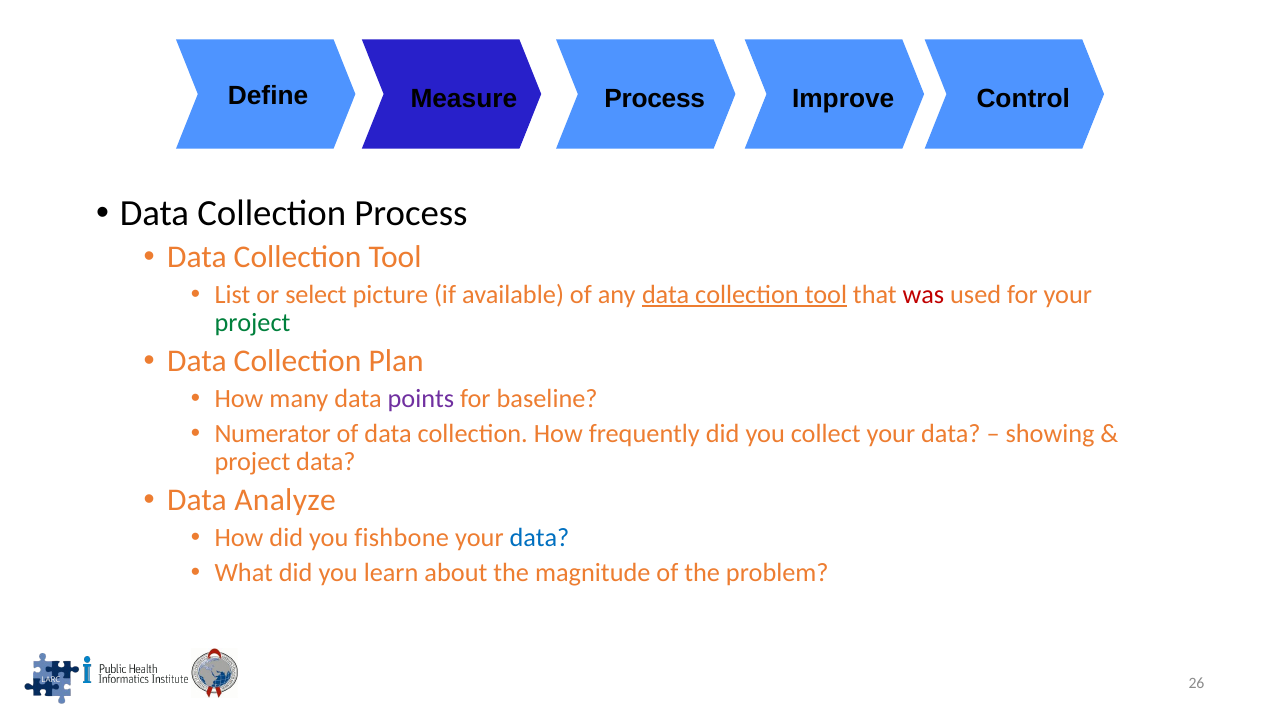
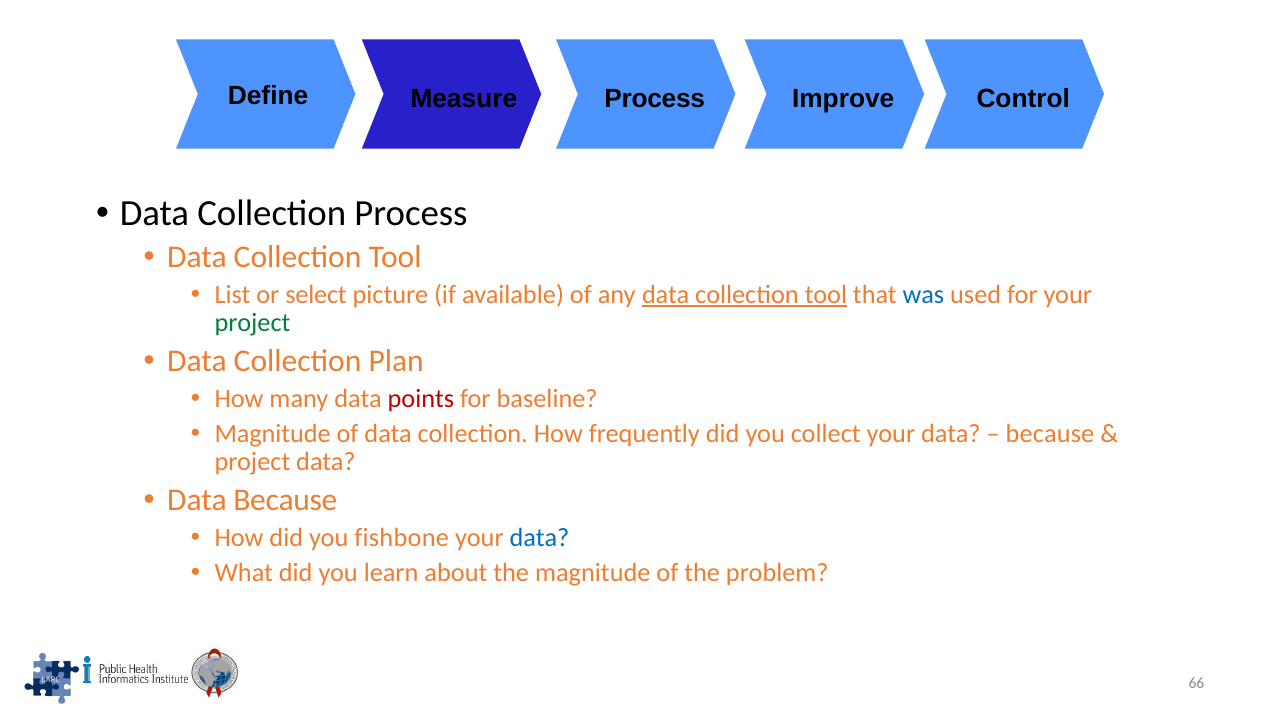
was colour: red -> blue (923, 295)
points colour: purple -> red (421, 399)
Numerator: Numerator -> Magnitude (273, 434)
showing: showing -> because (1050, 434)
Data Analyze: Analyze -> Because (285, 500)
26: 26 -> 66 (1197, 684)
